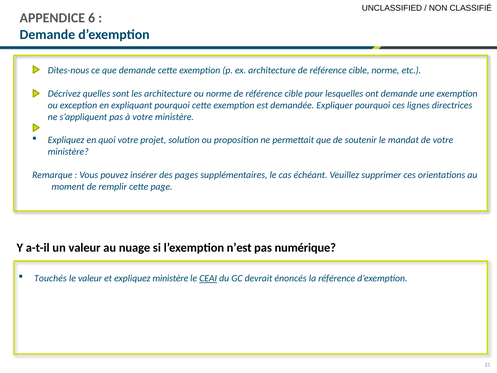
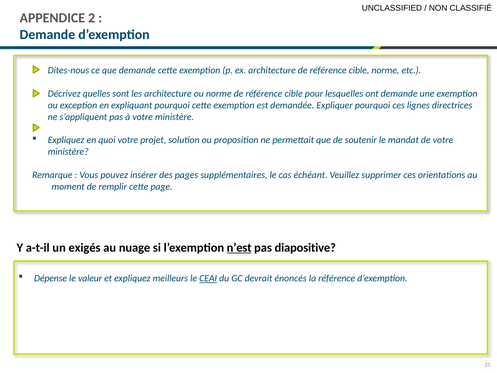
6: 6 -> 2 (92, 18)
un valeur: valeur -> exigés (85, 248)
n’est underline: none -> present (239, 248)
numérique: numérique -> diapositive (305, 248)
Touchés: Touchés -> Dépense (51, 278)
expliquez ministère: ministère -> meilleurs (170, 278)
